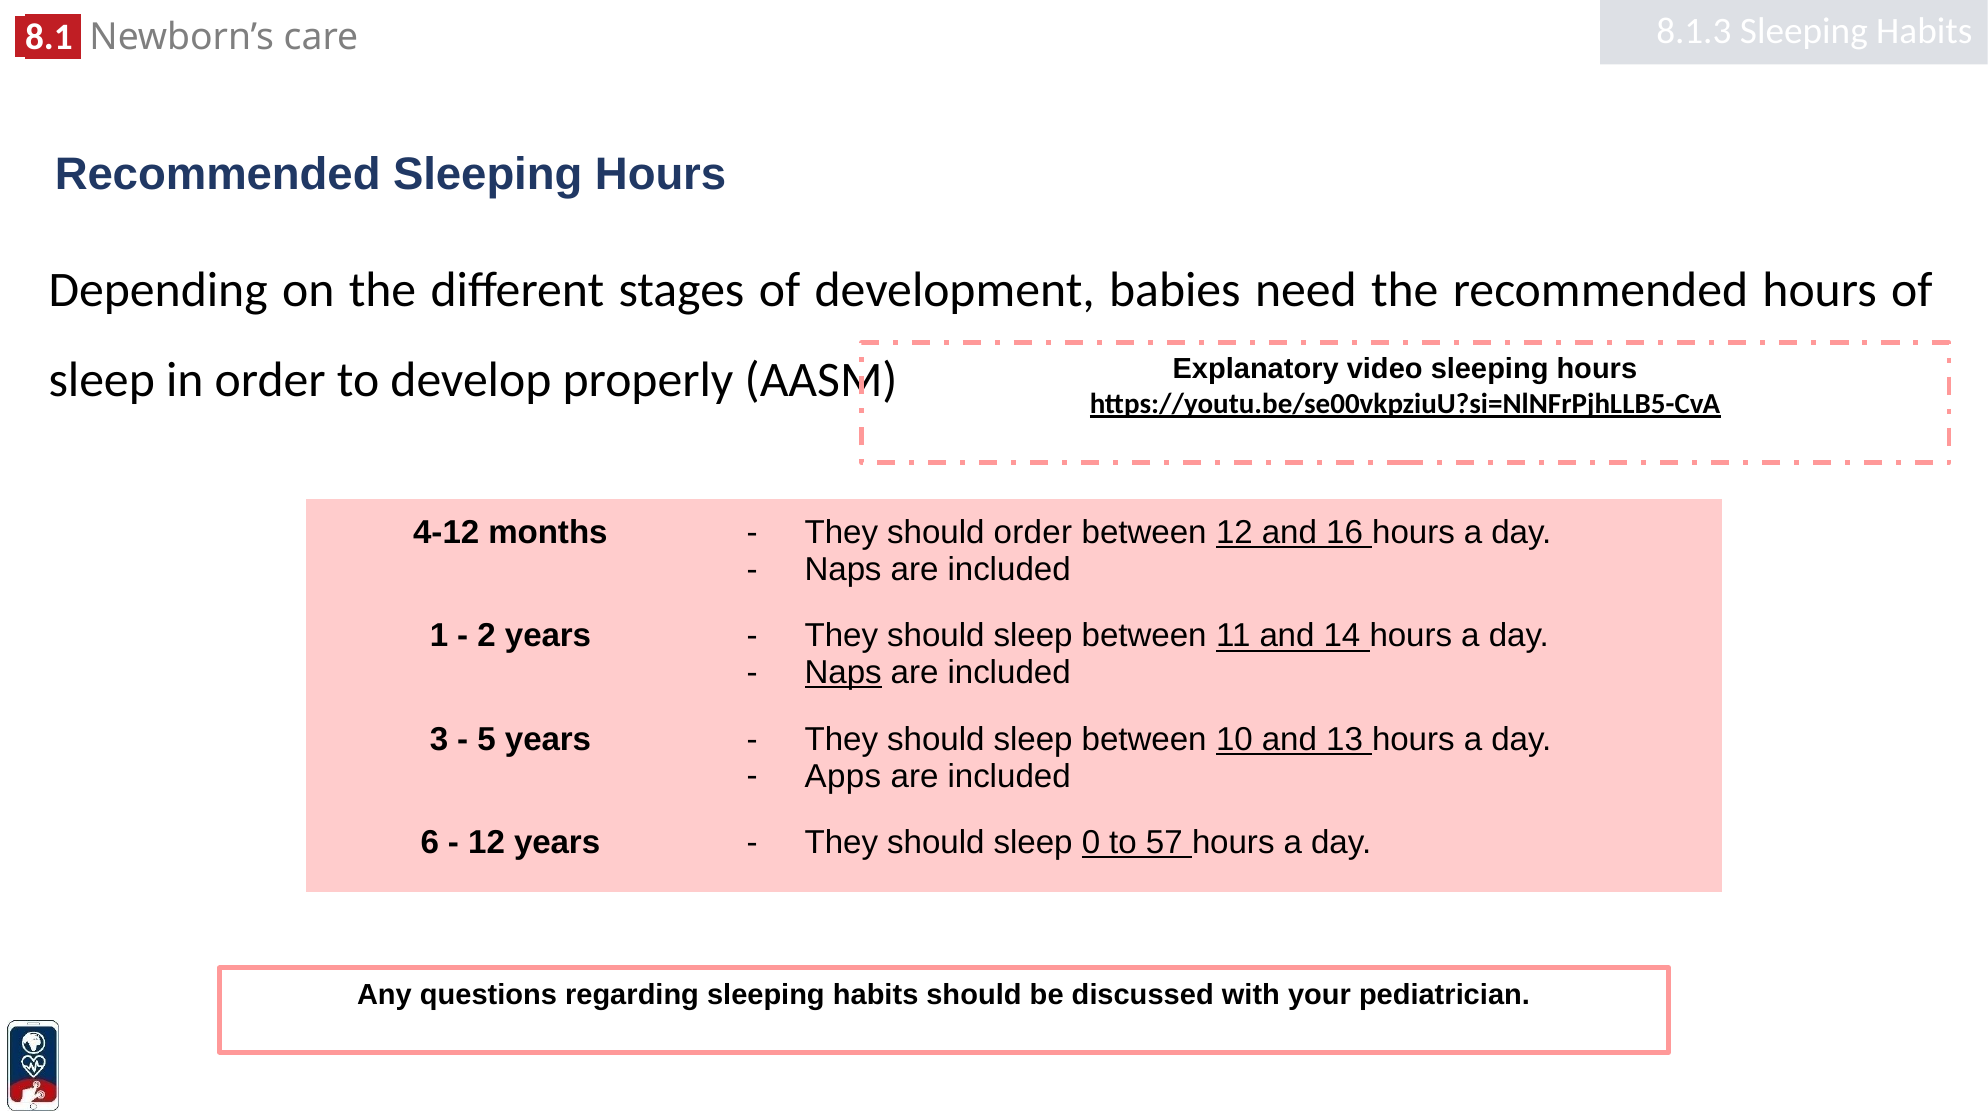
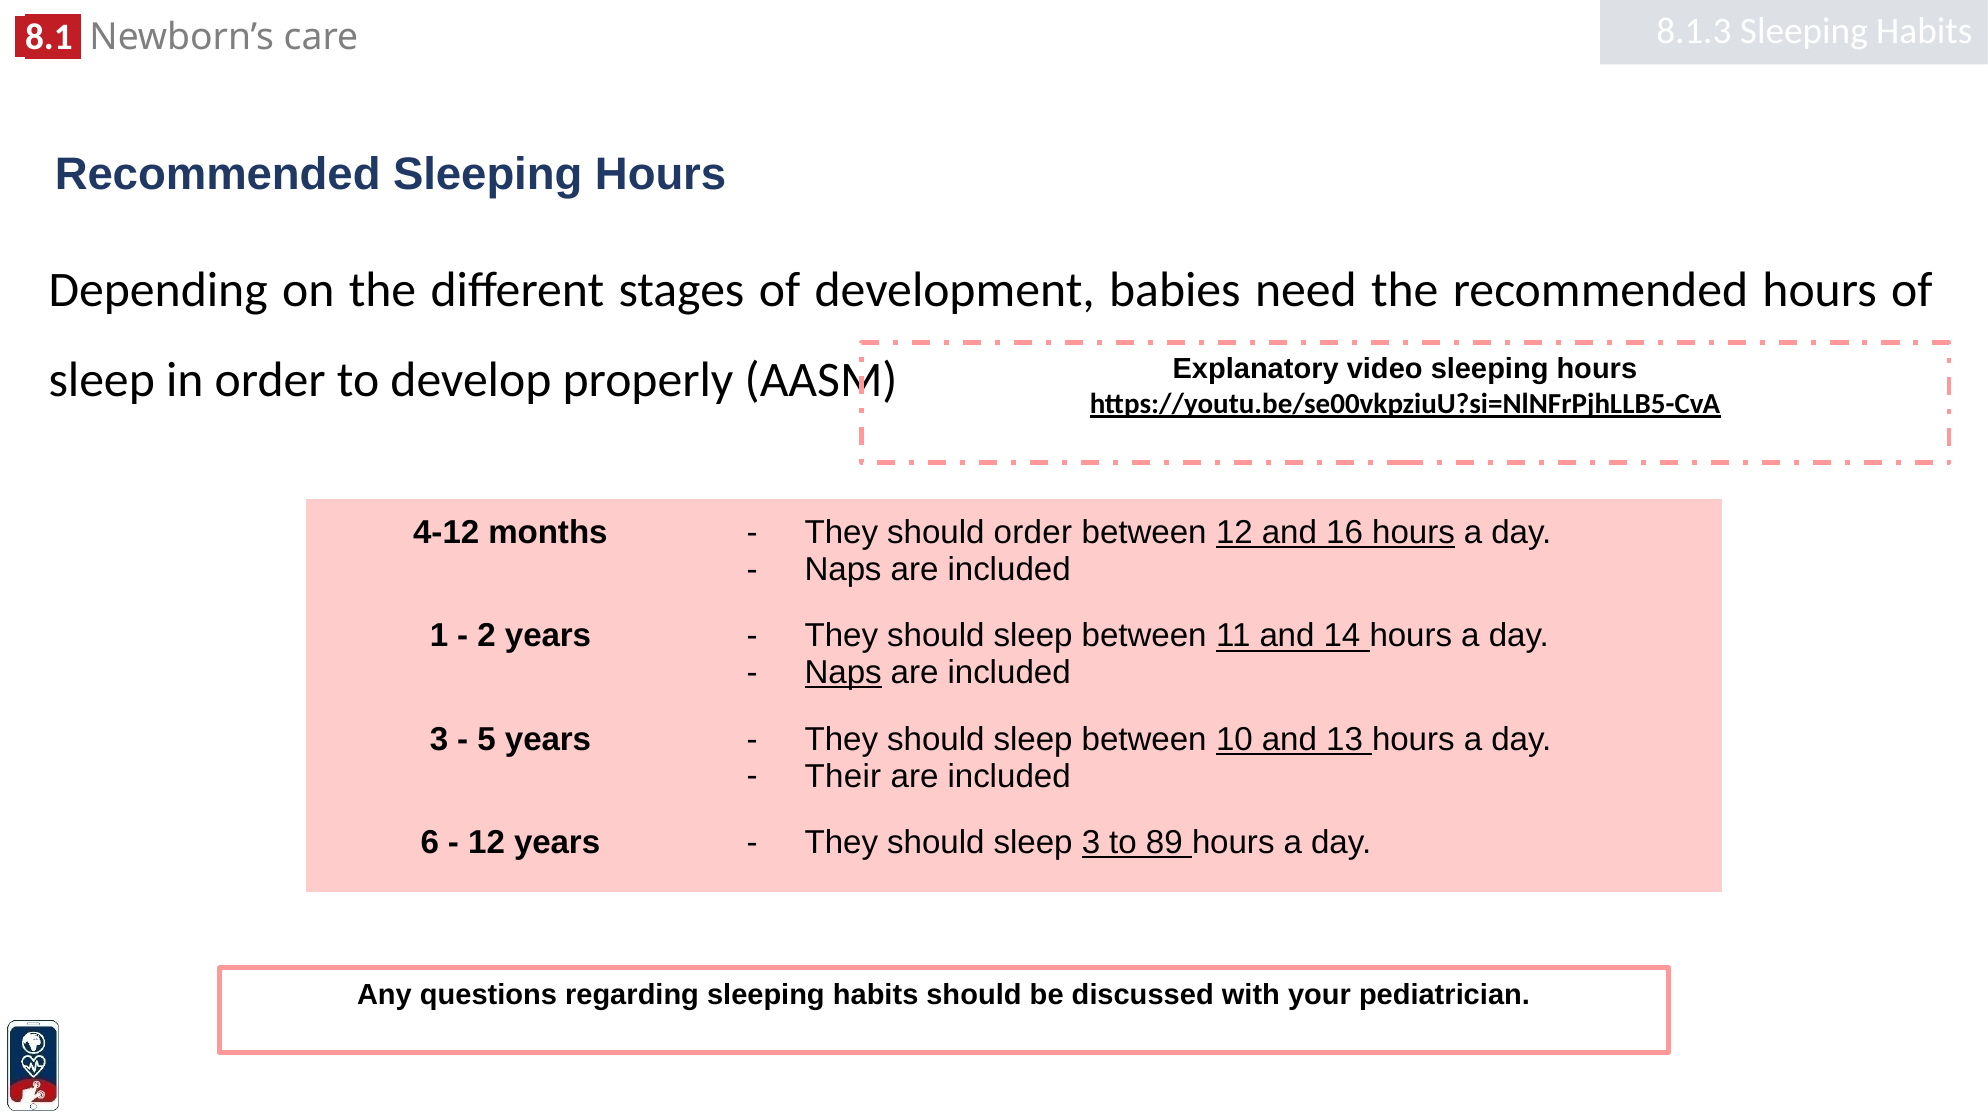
hours underline: none -> present (1414, 533)
Apps: Apps -> Their (843, 776)
sleep 0: 0 -> 3 (1091, 843)
57: 57 -> 89 (1164, 843)
